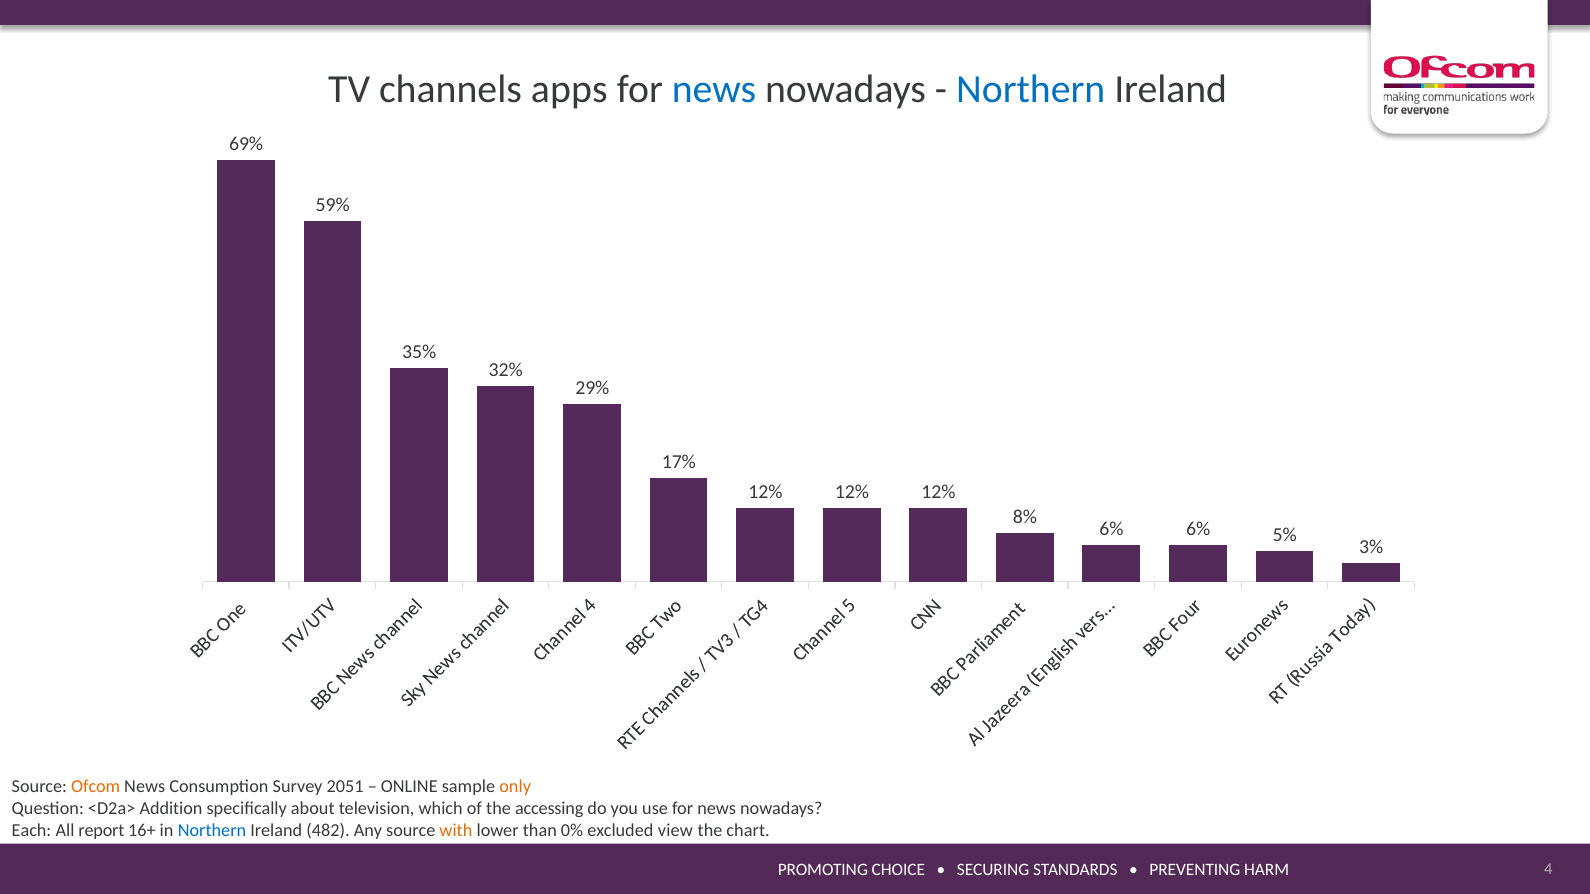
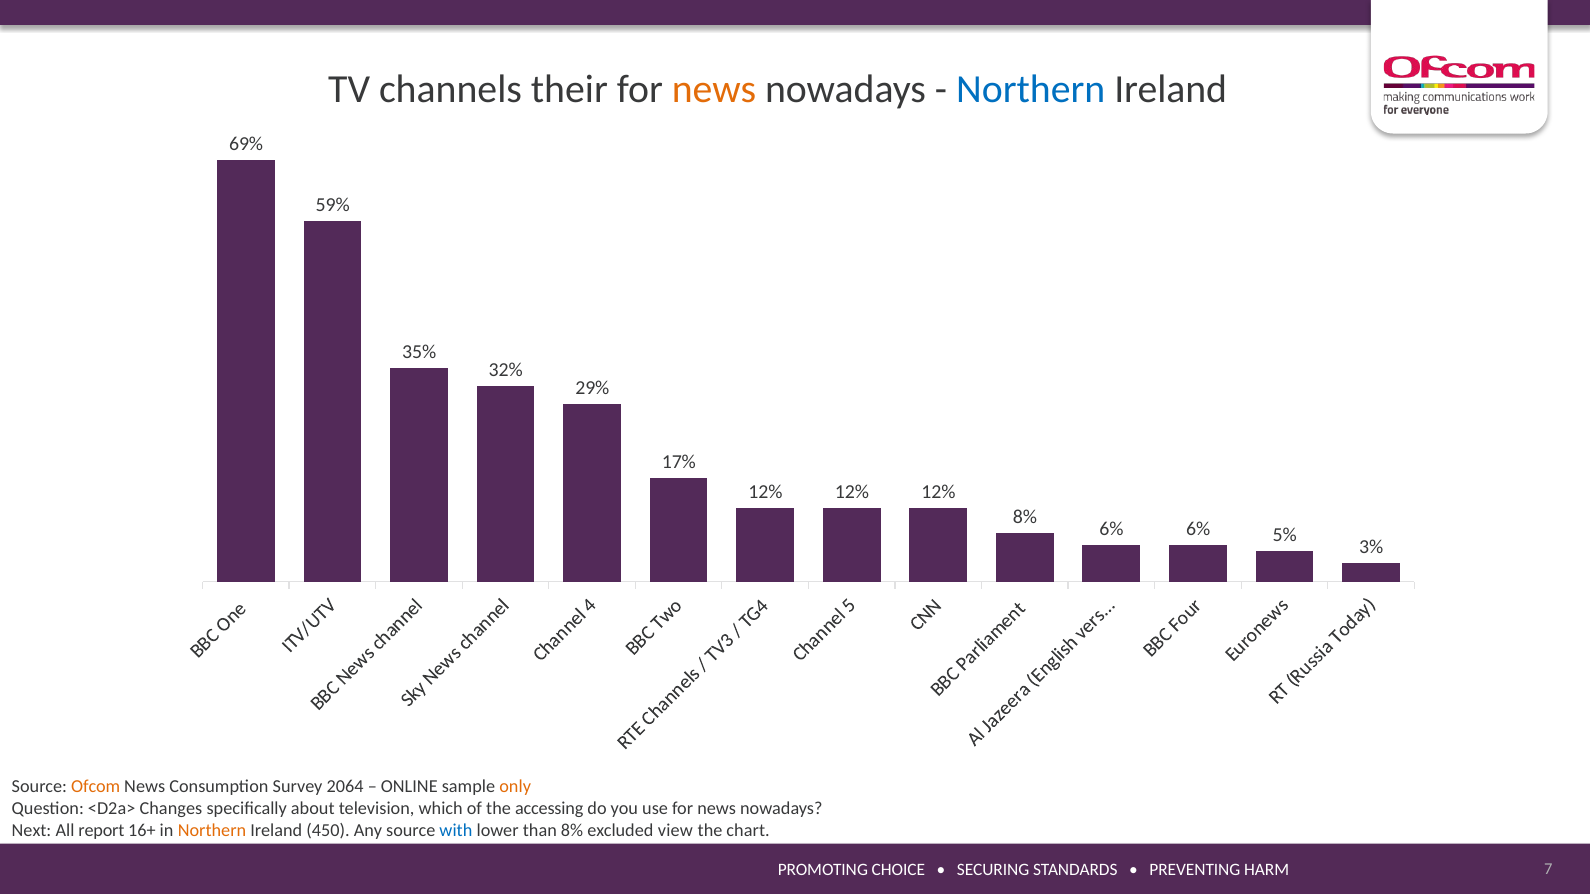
apps: apps -> their (569, 89)
news colour: blue -> orange (714, 89)
2051: 2051 -> 2064 (345, 787)
Addition: Addition -> Changes (171, 809)
Each: Each -> Next (32, 831)
Northern colour: blue -> orange (212, 831)
482: 482 -> 450 (328, 831)
with colour: orange -> blue (456, 831)
than 0%: 0% -> 8% (572, 831)
4: 4 -> 7 (1548, 870)
